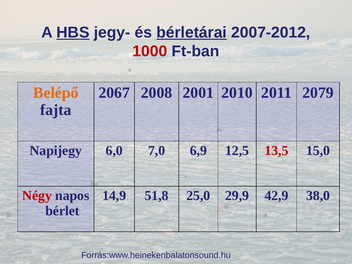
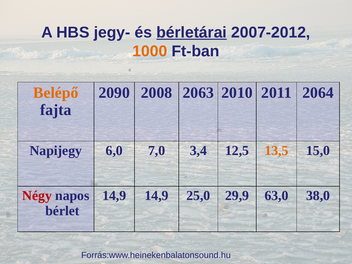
HBS underline: present -> none (73, 32)
1000 colour: red -> orange (150, 51)
2067: 2067 -> 2090 (114, 93)
2001: 2001 -> 2063 (198, 93)
2079: 2079 -> 2064 (318, 93)
6,9: 6,9 -> 3,4 (198, 151)
13,5 colour: red -> orange (276, 151)
14,9 51,8: 51,8 -> 14,9 (157, 196)
42,9: 42,9 -> 63,0 (276, 196)
